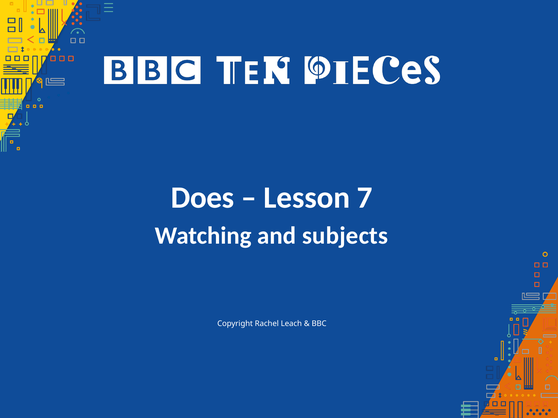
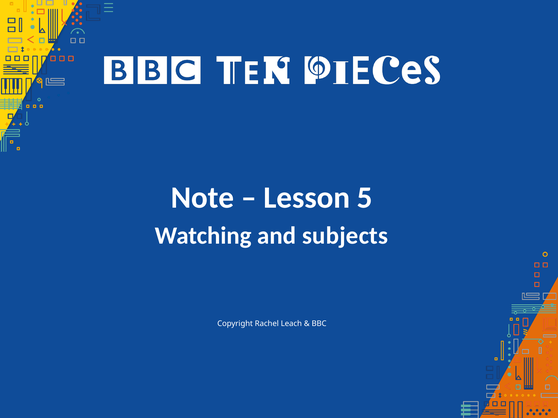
Does: Does -> Note (203, 198)
7: 7 -> 5 (365, 198)
